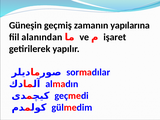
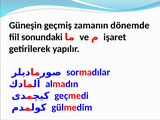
yapılarına: yapılarına -> dönemde (130, 25)
alanından: alanından -> sonundaki (42, 37)
